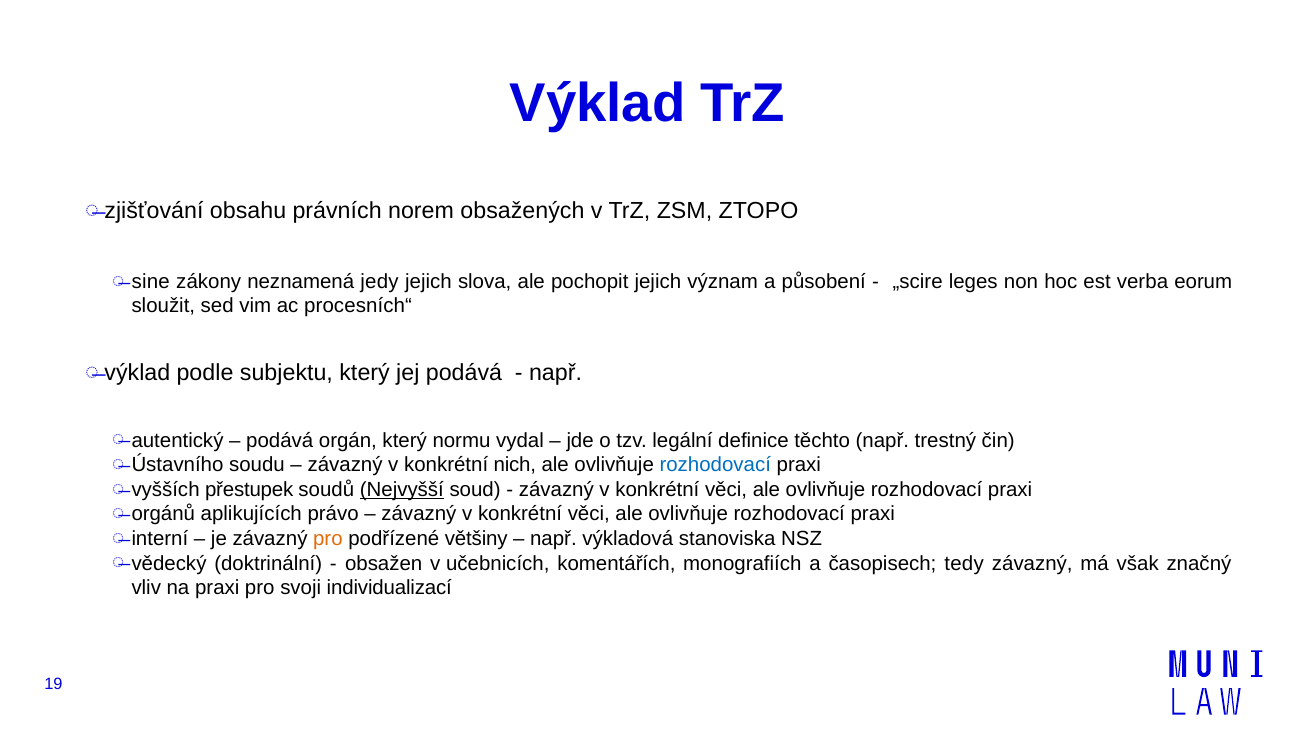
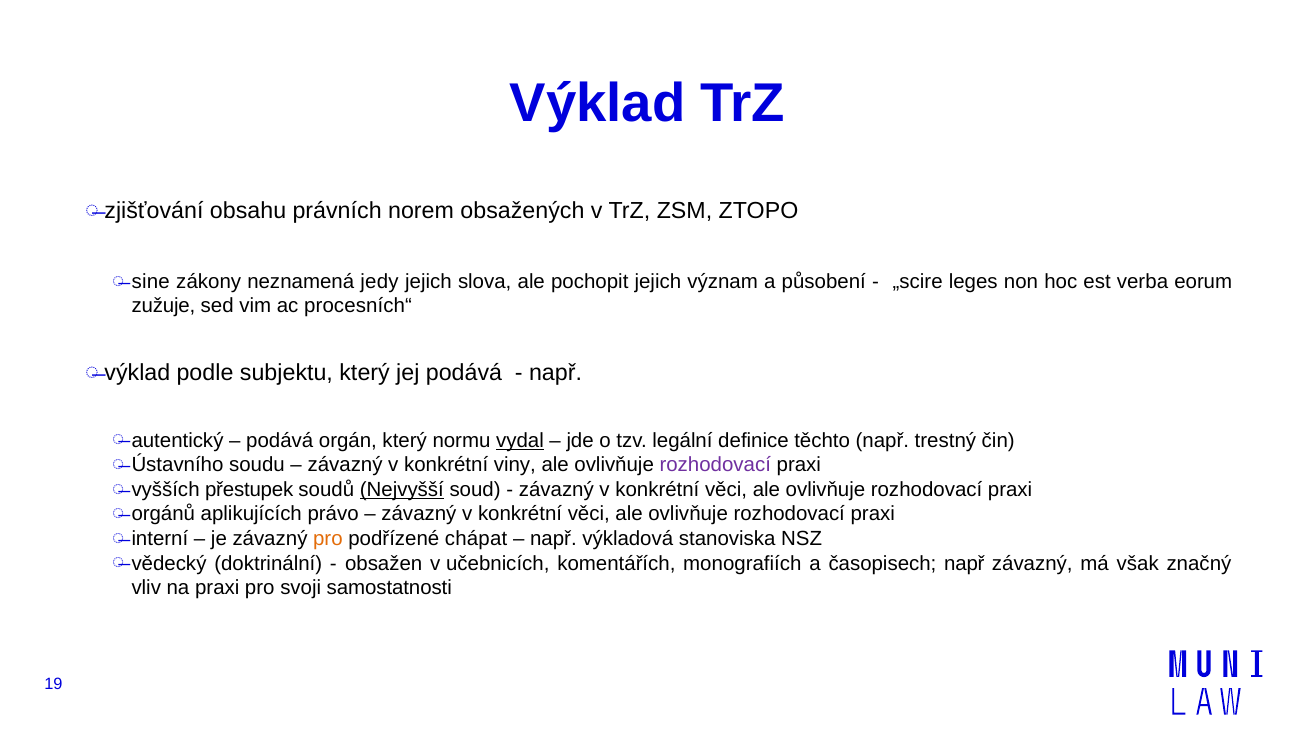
sloužit: sloužit -> zužuje (163, 306)
vydal underline: none -> present (520, 440)
nich: nich -> viny (515, 465)
rozhodovací colour: blue -> purple (715, 465)
většiny: většiny -> chápat (476, 539)
časopisech tedy: tedy -> např (964, 563)
individualizací: individualizací -> samostatnosti (389, 588)
